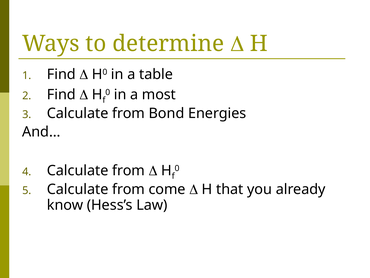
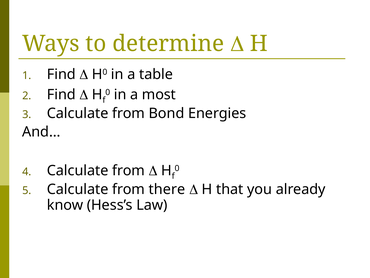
come: come -> there (167, 189)
